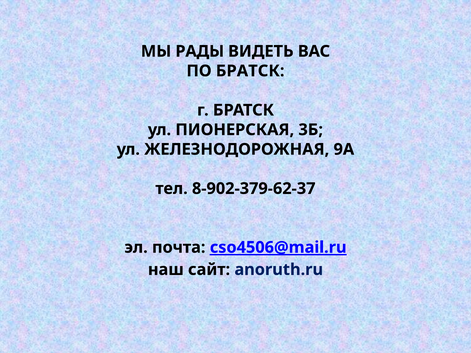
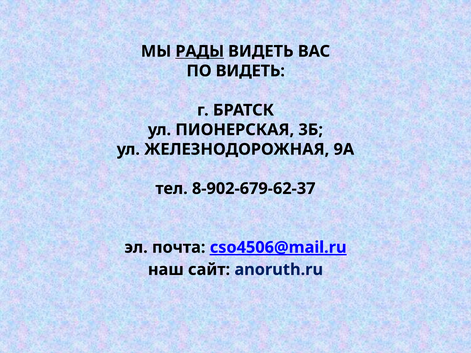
РАДЫ underline: none -> present (200, 51)
ПО БРАТСК: БРАТСК -> ВИДЕТЬ (250, 71)
8-902-379-62-37: 8-902-379-62-37 -> 8-902-679-62-37 (254, 189)
